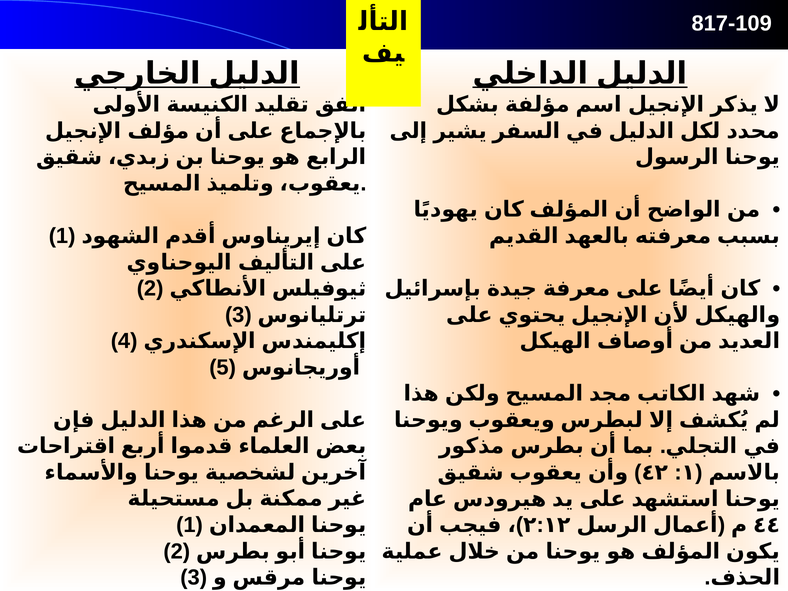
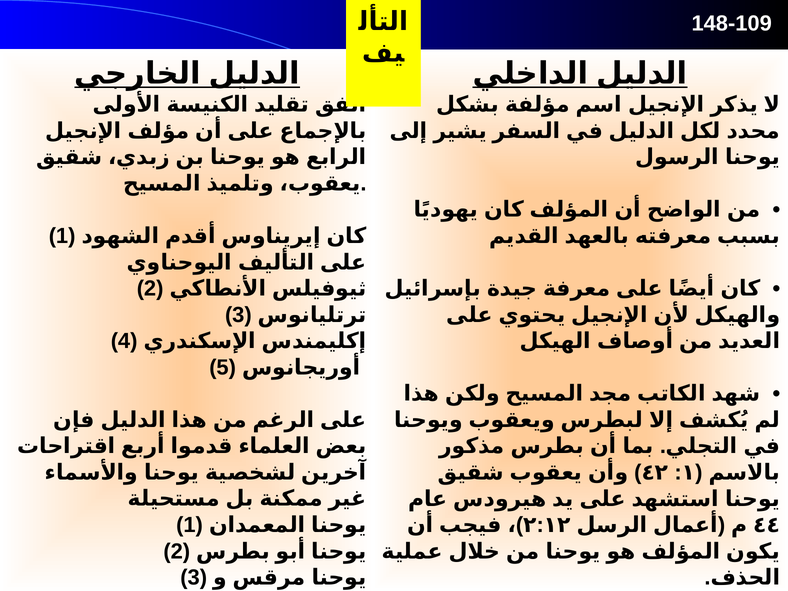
817-109: 817-109 -> 148-109 (732, 24)
